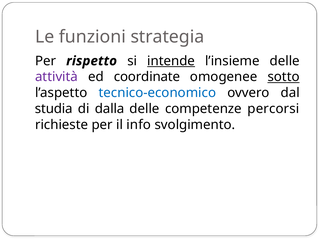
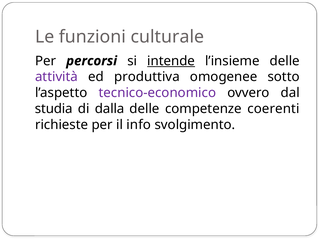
strategia: strategia -> culturale (167, 37)
rispetto: rispetto -> percorsi (92, 61)
coordinate: coordinate -> produttiva (147, 77)
sotto underline: present -> none (284, 77)
tecnico-economico colour: blue -> purple (157, 93)
percorsi: percorsi -> coerenti (273, 109)
